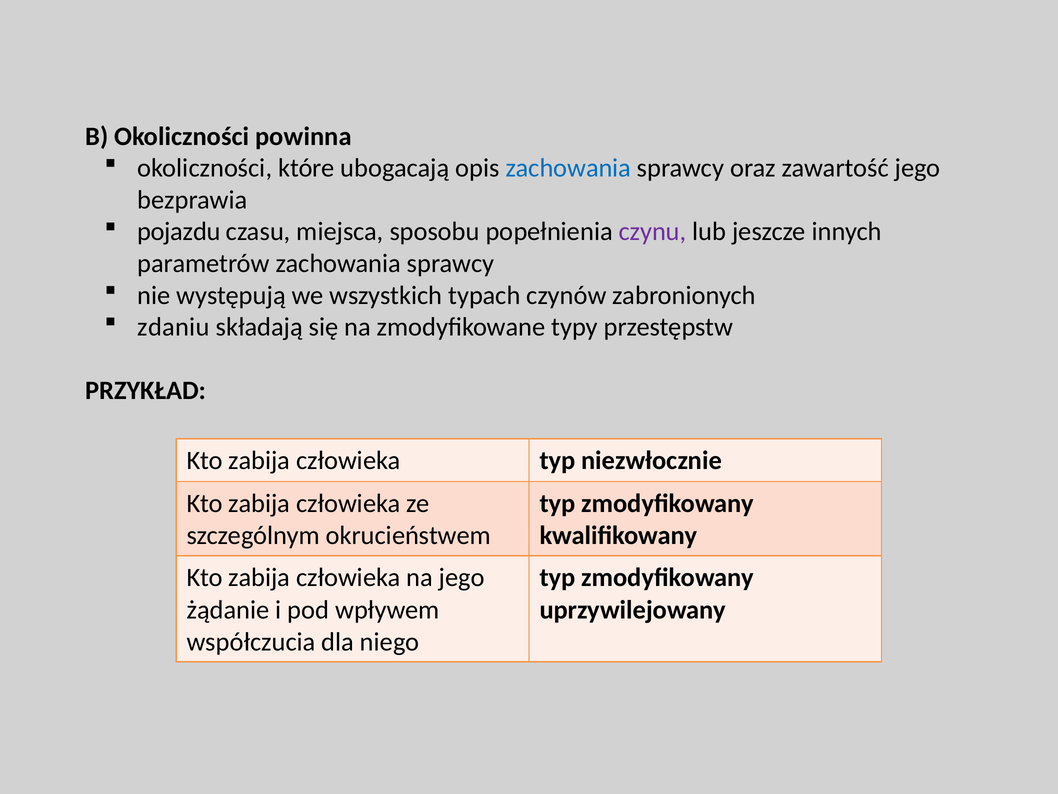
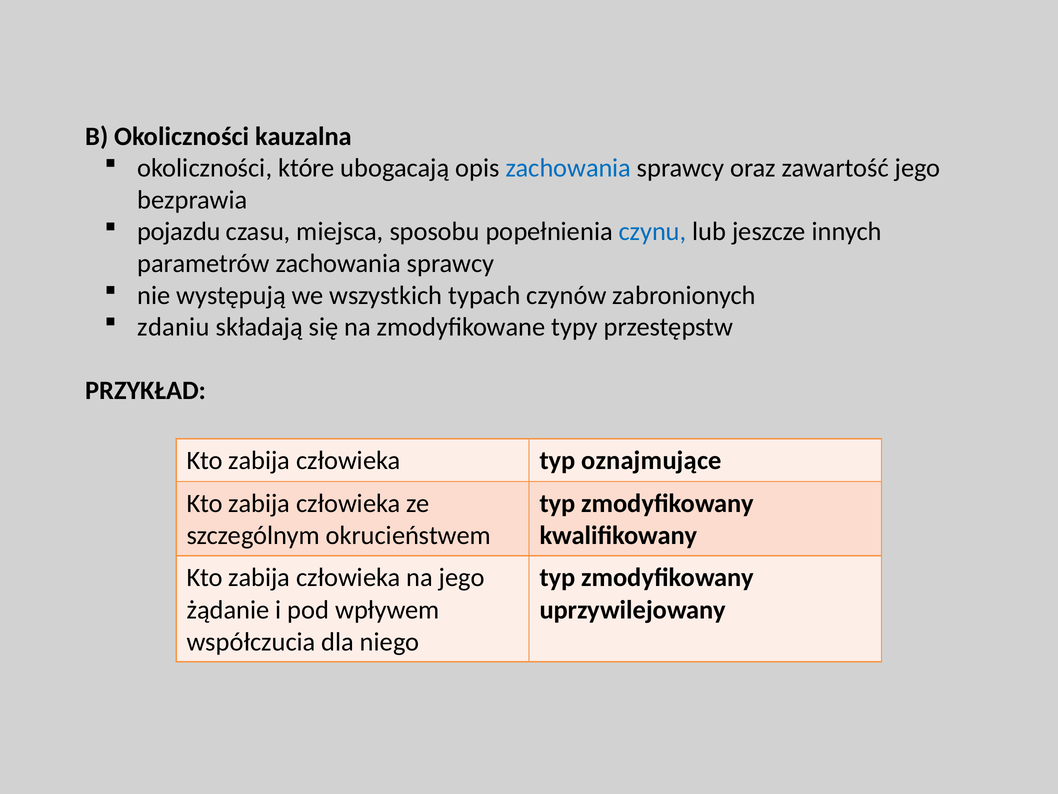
powinna: powinna -> kauzalna (304, 136)
czynu colour: purple -> blue (653, 232)
niezwłocznie: niezwłocznie -> oznajmujące (651, 460)
